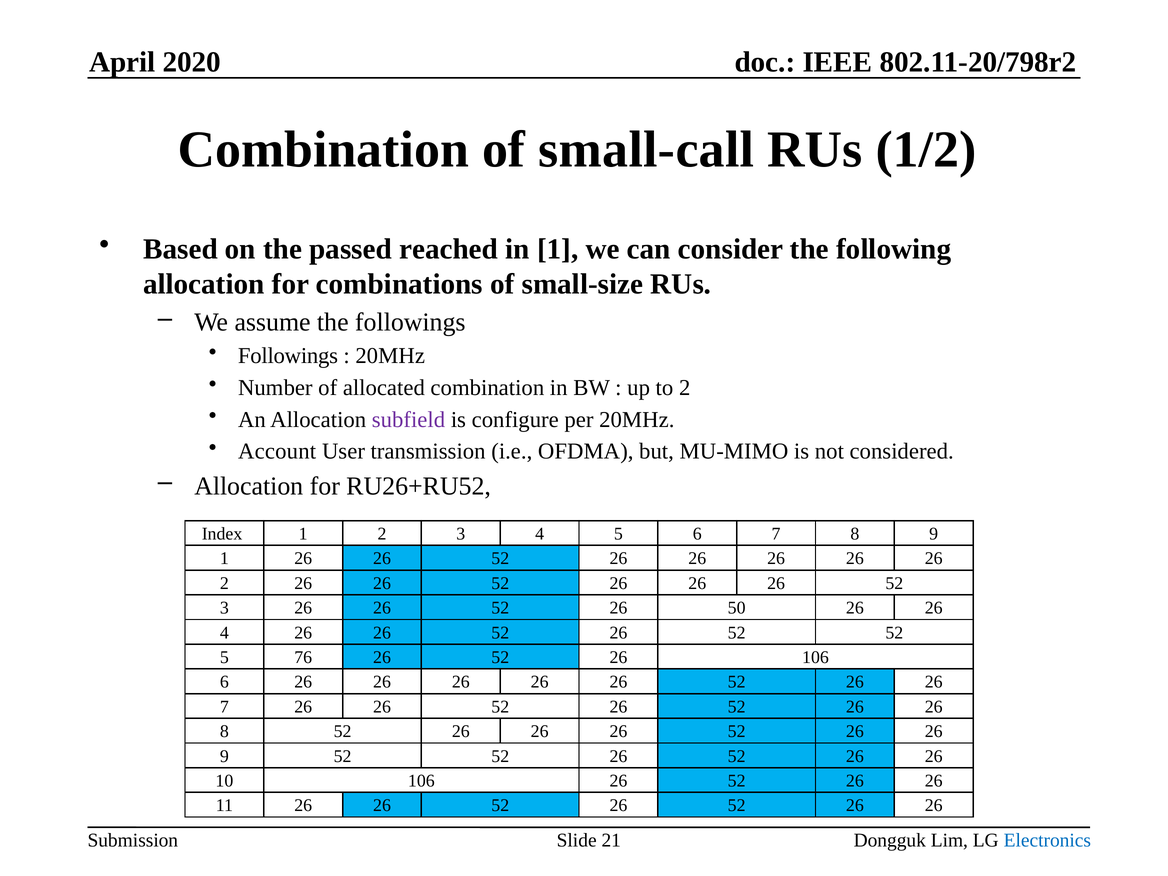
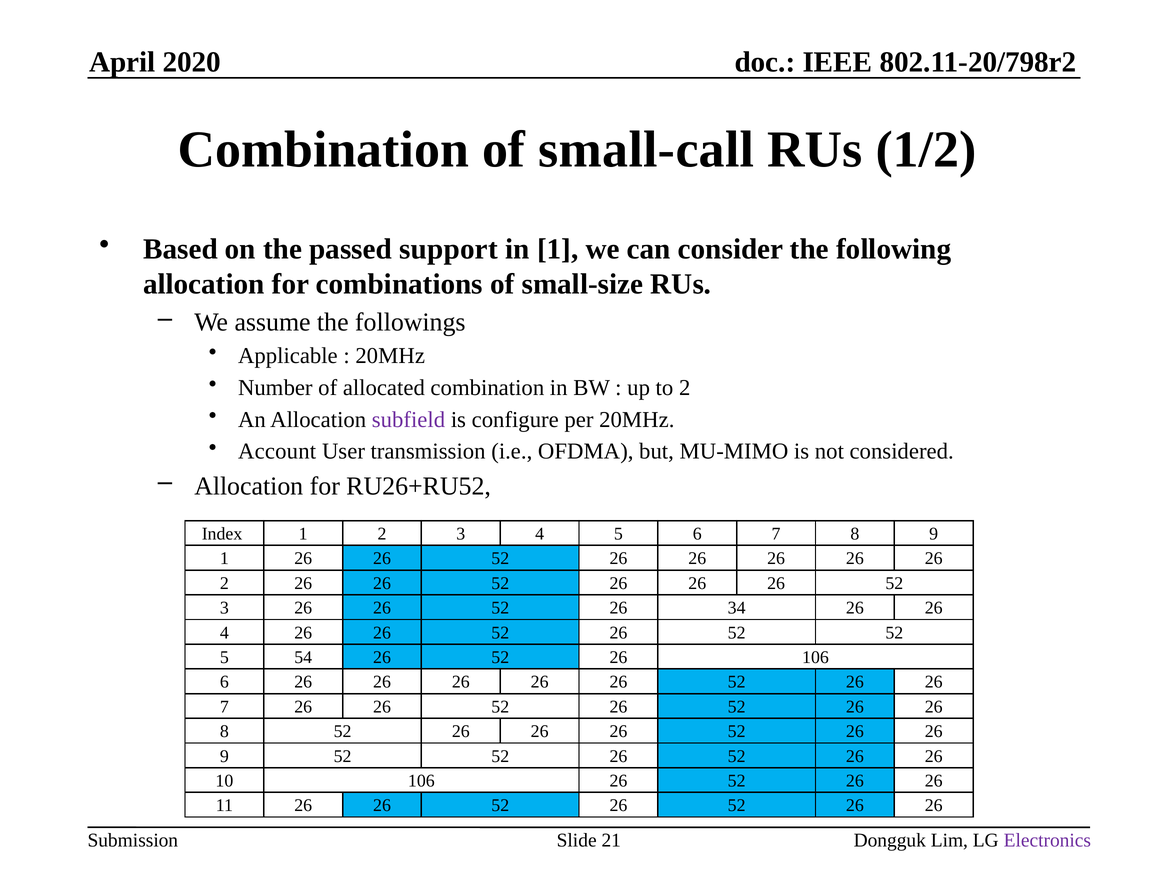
reached: reached -> support (448, 249)
Followings: Followings -> Applicable (288, 356)
50: 50 -> 34 (737, 608)
76: 76 -> 54 (303, 657)
Electronics colour: blue -> purple (1047, 840)
